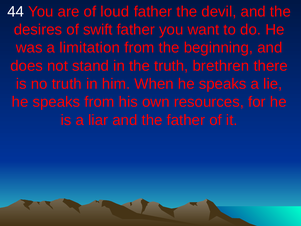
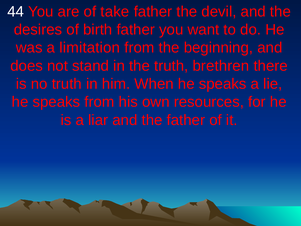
loud: loud -> take (115, 12)
swift: swift -> birth (98, 30)
